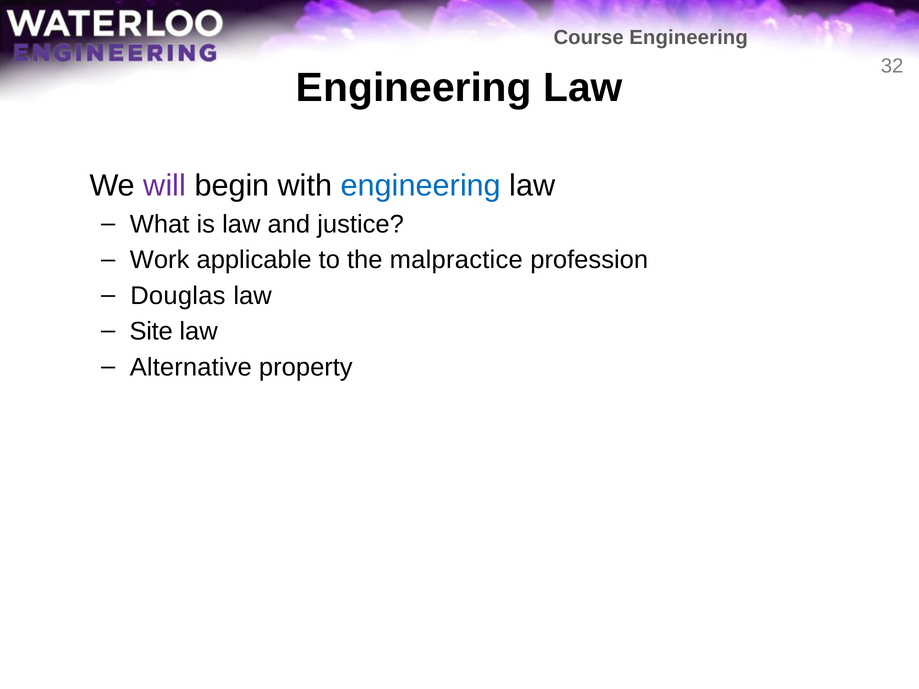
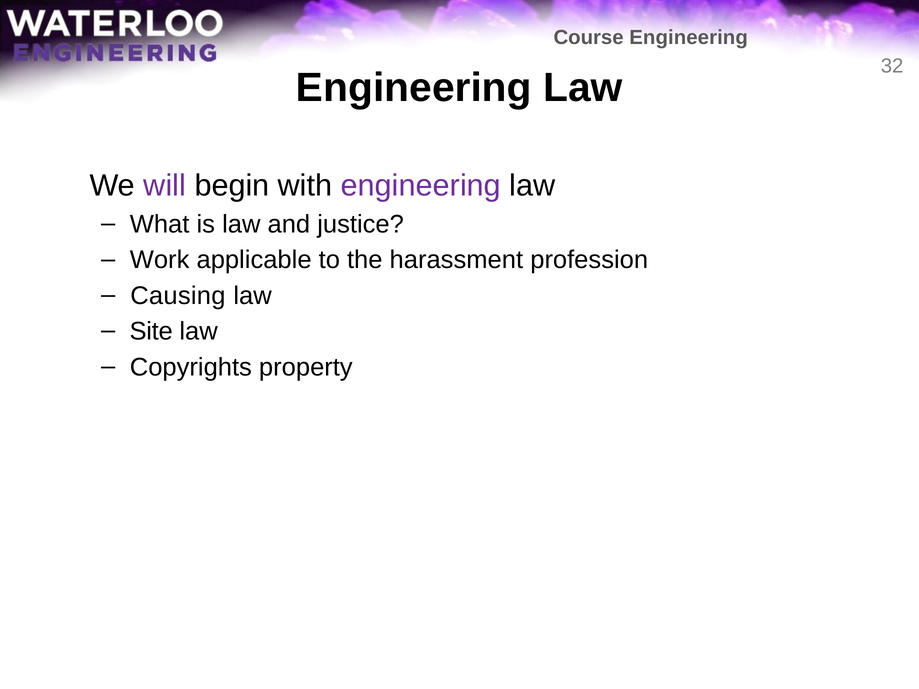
engineering colour: blue -> purple (421, 186)
malpractice: malpractice -> harassment (456, 260)
Douglas: Douglas -> Causing (178, 296)
Alternative: Alternative -> Copyrights (191, 367)
